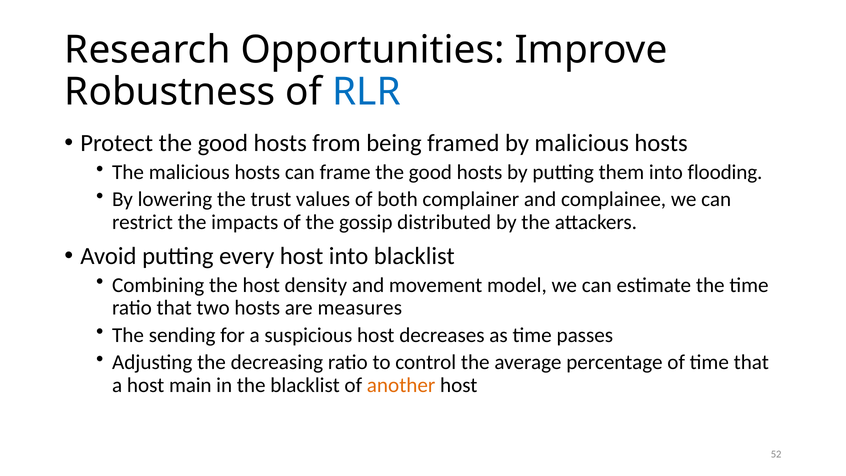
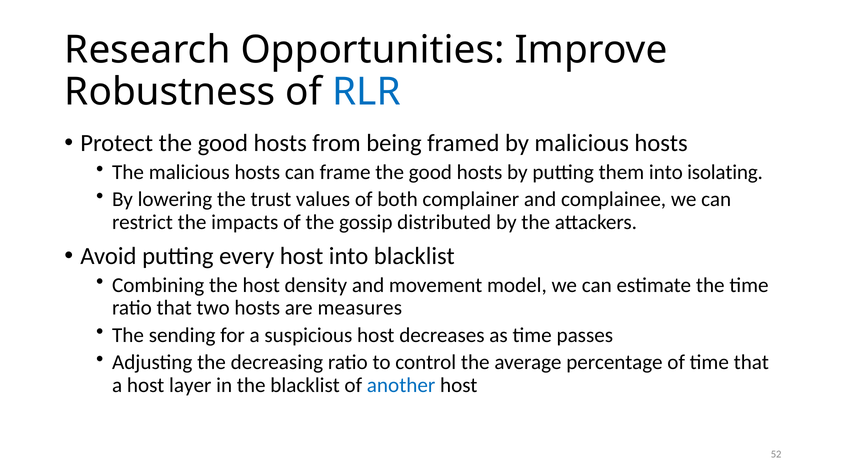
flooding: flooding -> isolating (725, 172)
main: main -> layer (190, 385)
another colour: orange -> blue (401, 385)
